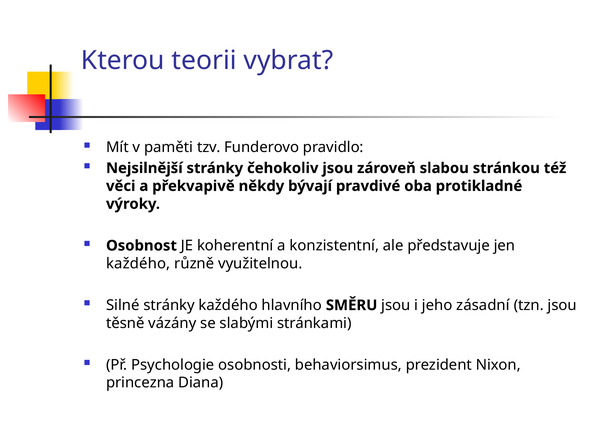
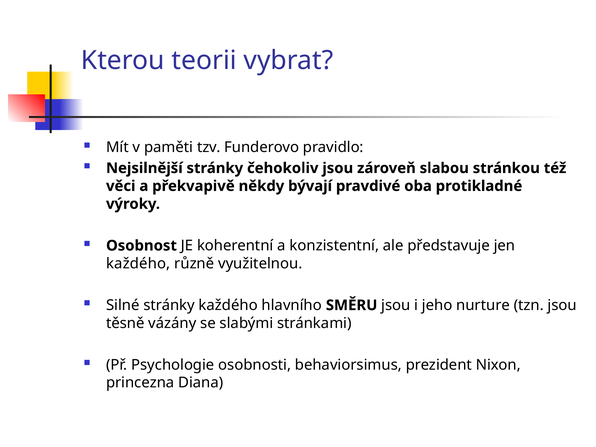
zásadní: zásadní -> nurture (483, 305)
